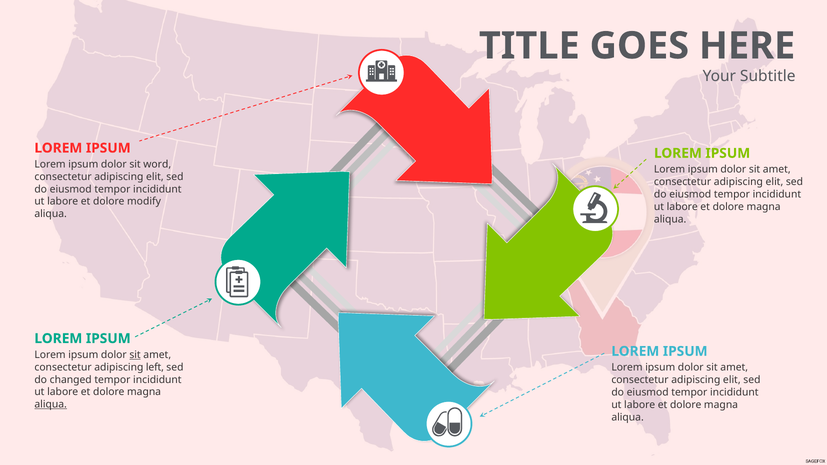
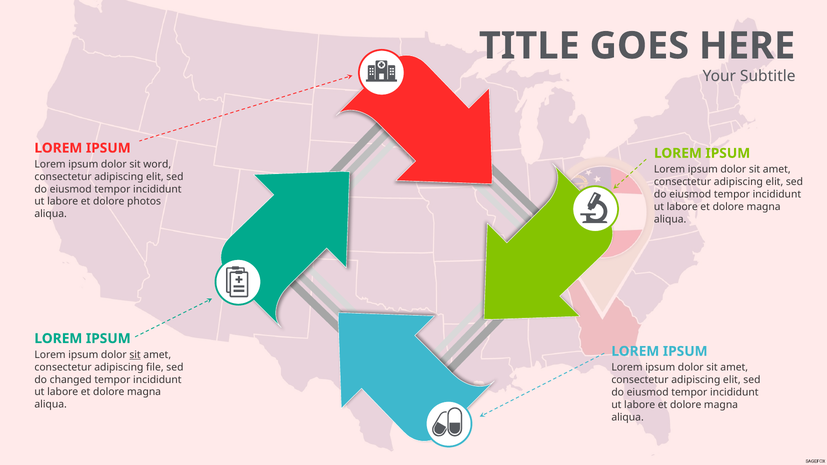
modify: modify -> photos (144, 202)
left: left -> file (155, 367)
aliqua underline: present -> none (51, 405)
